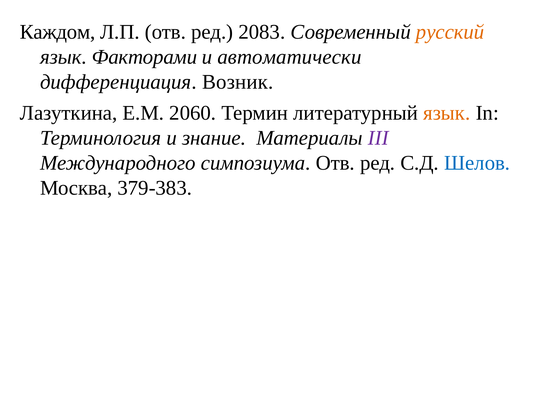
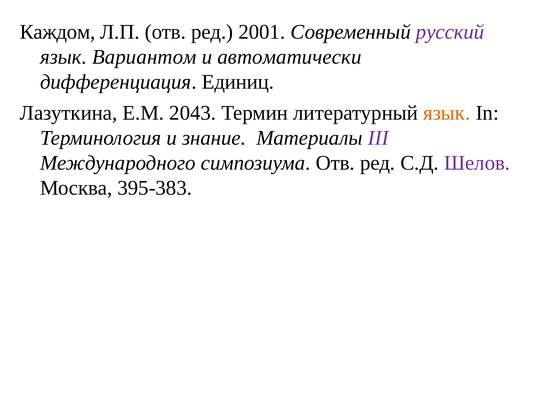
2083: 2083 -> 2001 (262, 32)
русский colour: orange -> purple (450, 32)
Факторами: Факторами -> Вариантом (144, 57)
Возник: Возник -> Единиц (238, 82)
2060: 2060 -> 2043 (193, 113)
Шелов colour: blue -> purple (477, 163)
379-383: 379-383 -> 395-383 (155, 188)
